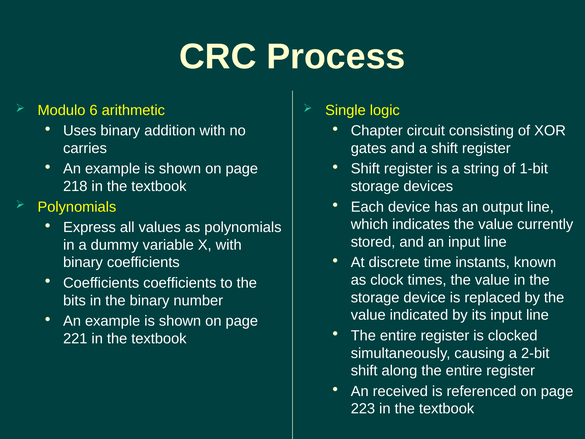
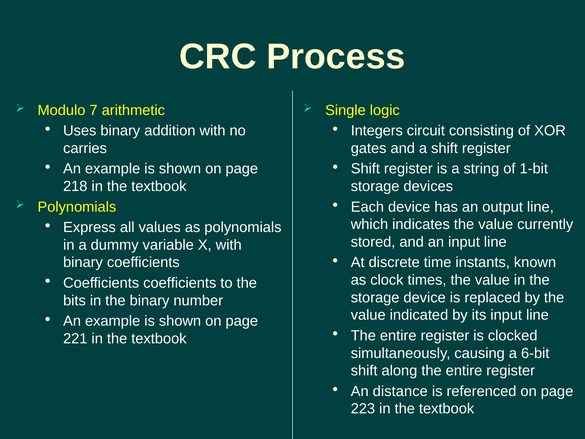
6: 6 -> 7 (94, 110)
Chapter: Chapter -> Integers (377, 131)
2-bit: 2-bit -> 6-bit (535, 353)
received: received -> distance (400, 391)
